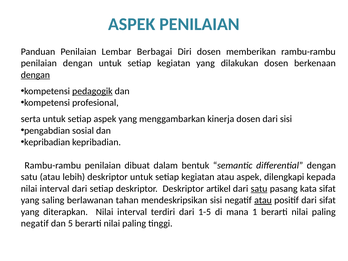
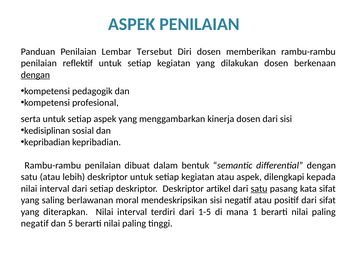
Berbagai: Berbagai -> Tersebut (155, 52)
penilaian dengan: dengan -> reflektif (78, 63)
pedagogik underline: present -> none (92, 91)
pengabdian: pengabdian -> kedisiplinan (47, 131)
tahan: tahan -> moral (127, 200)
atau underline: present -> none (263, 200)
